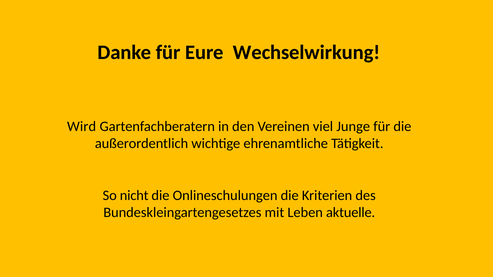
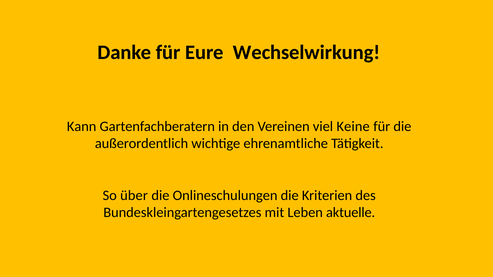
Wird: Wird -> Kann (82, 126)
Junge: Junge -> Keine (353, 126)
nicht: nicht -> über (134, 196)
